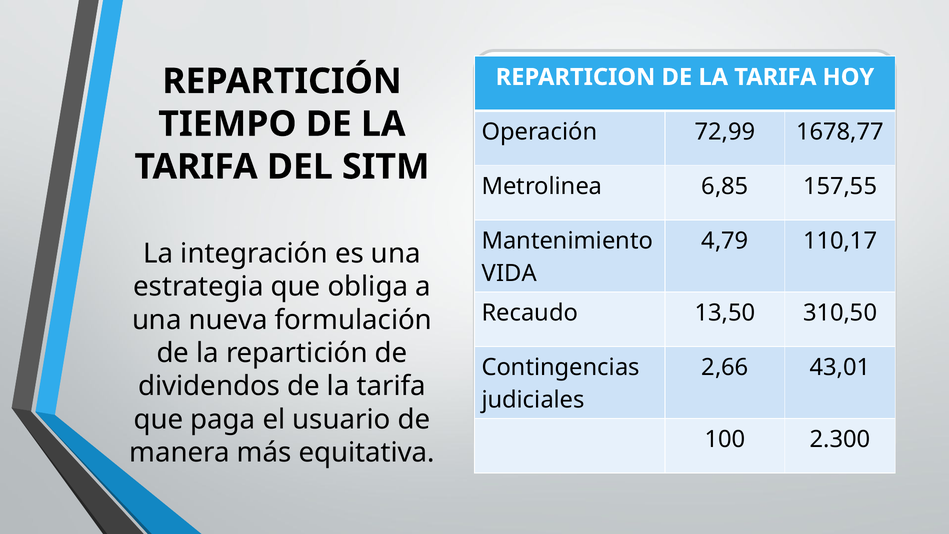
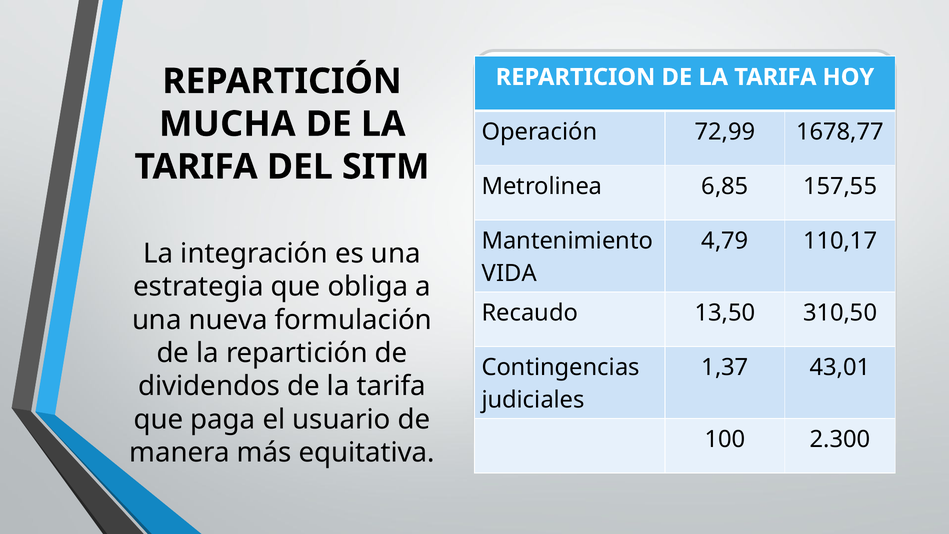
TIEMPO: TIEMPO -> MUCHA (227, 124)
2,66: 2,66 -> 1,37 (725, 368)
